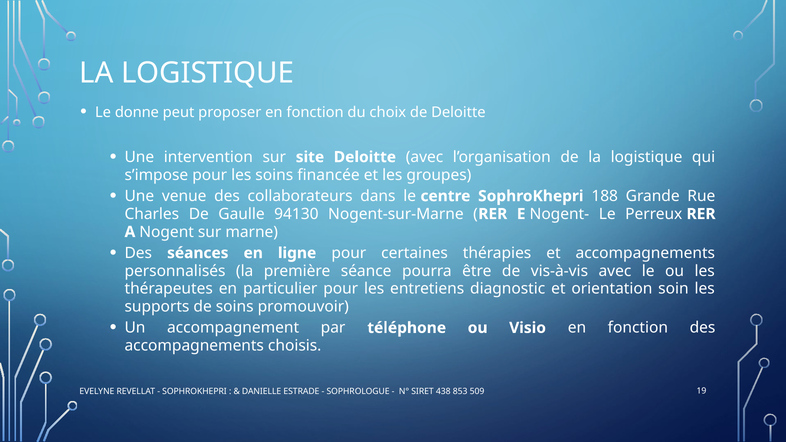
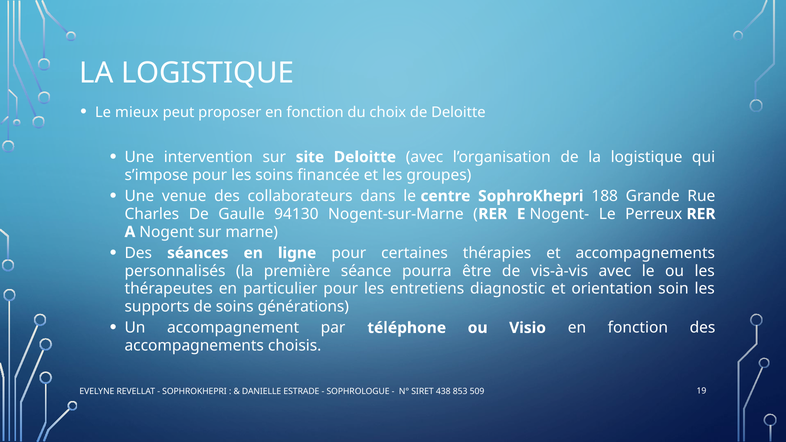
donne: donne -> mieux (137, 112)
promouvoir: promouvoir -> générations (303, 307)
